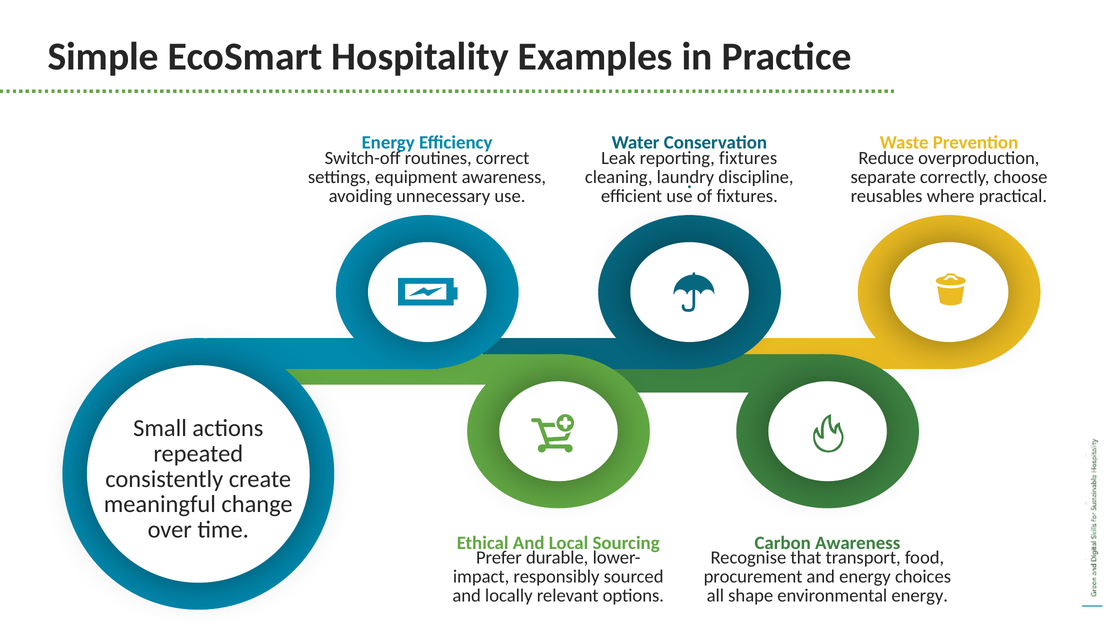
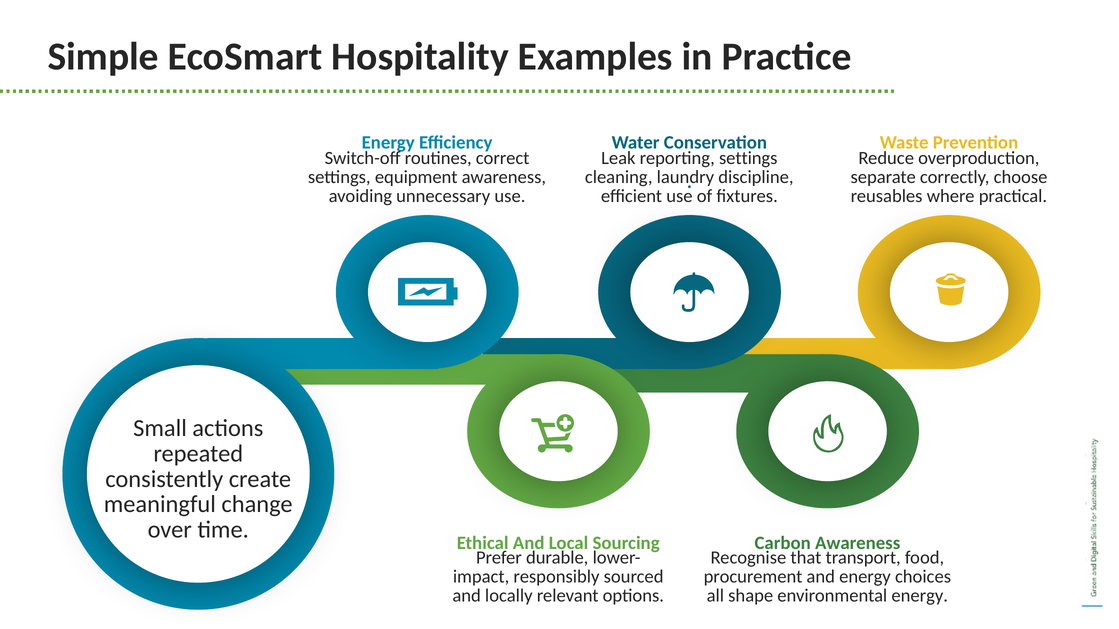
reporting fixtures: fixtures -> settings (748, 158)
